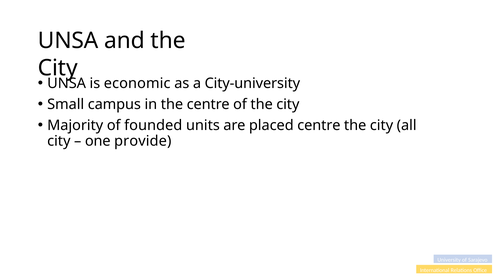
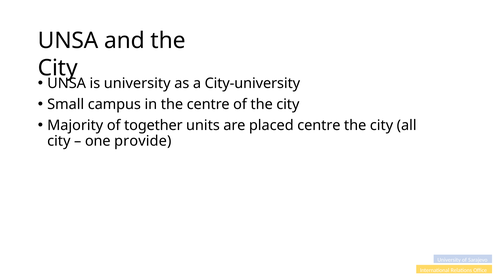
is economic: economic -> university (137, 83)
founded: founded -> together (153, 125)
